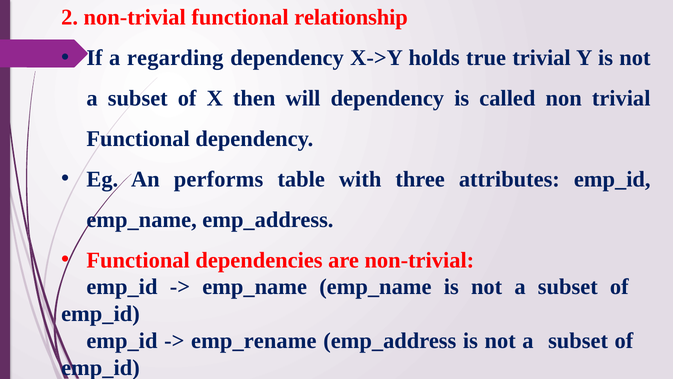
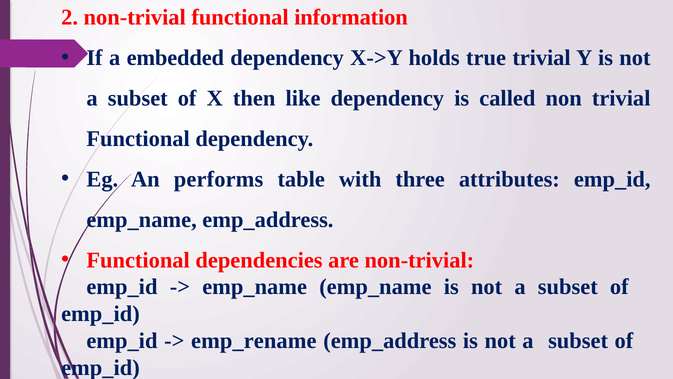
relationship: relationship -> information (351, 18)
regarding: regarding -> embedded (175, 58)
will: will -> like (303, 98)
